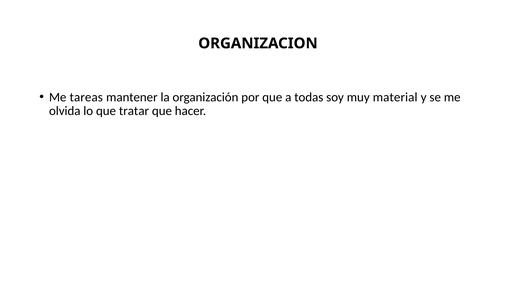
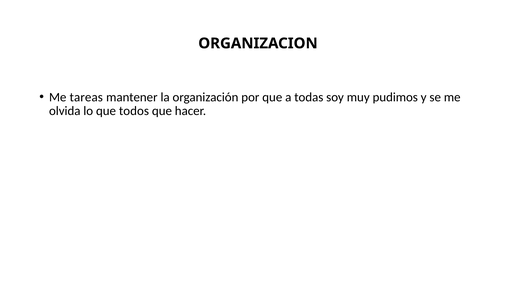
material: material -> pudimos (395, 97)
tratar: tratar -> todos (134, 111)
